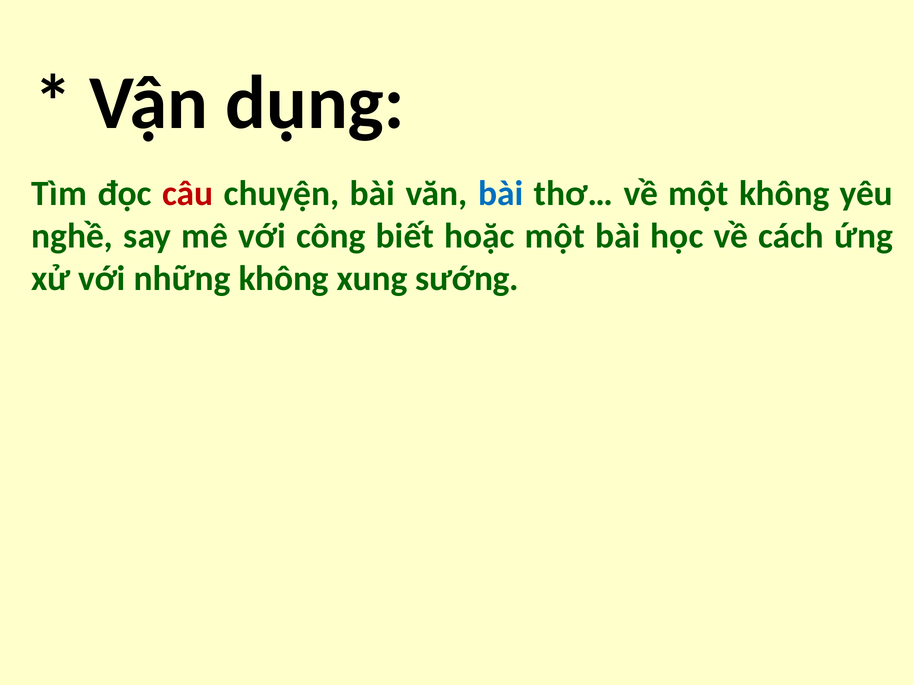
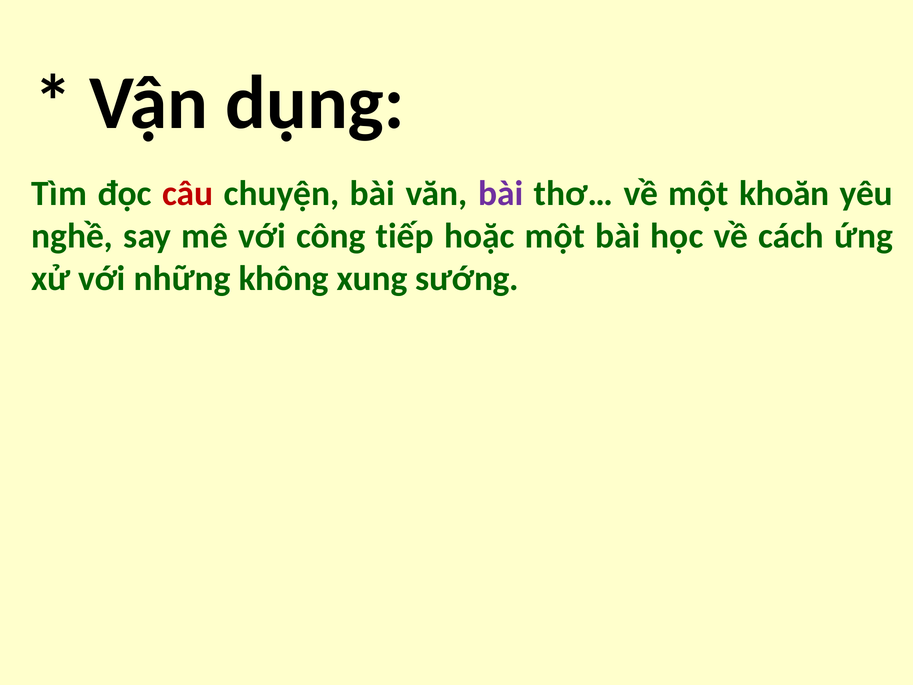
bài colour: blue -> purple (501, 193)
một không: không -> khoăn (784, 193)
biết: biết -> tiếp (405, 236)
